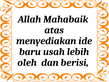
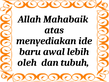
usah: usah -> awal (54, 52)
berisi: berisi -> tubuh (75, 62)
